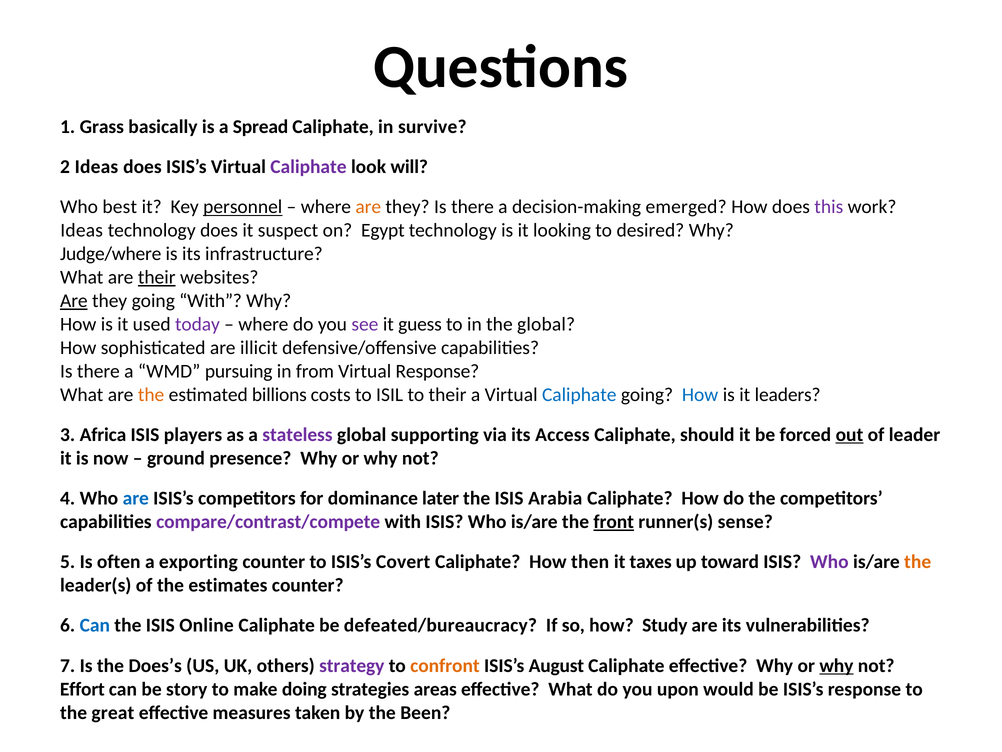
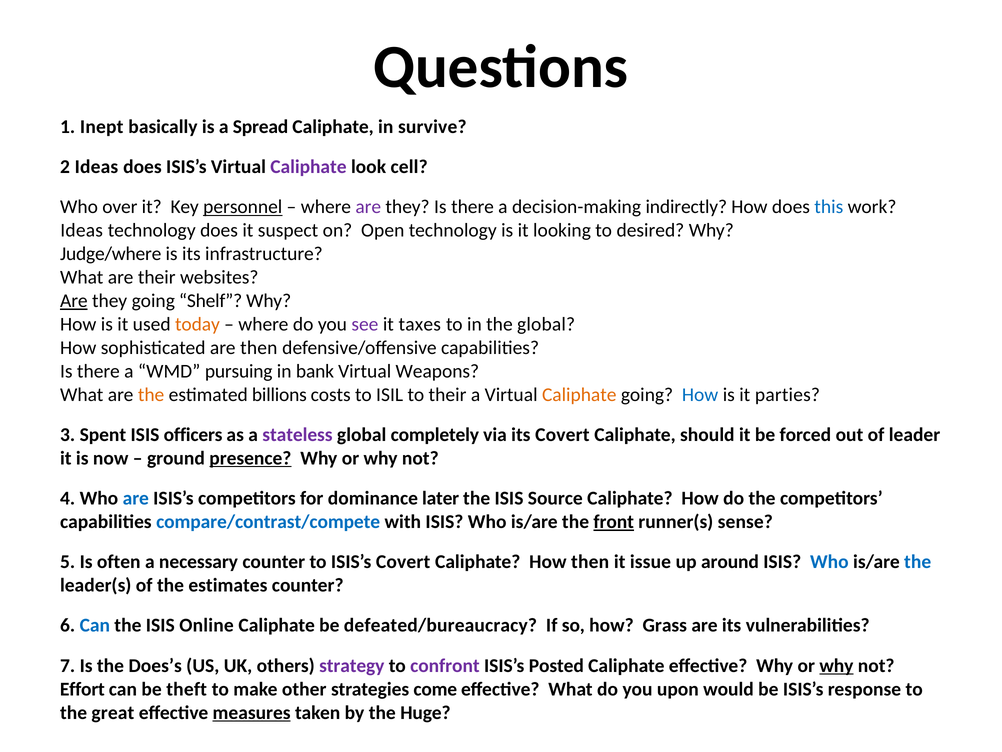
Grass: Grass -> Inept (102, 127)
will: will -> cell (409, 167)
best: best -> over (120, 207)
are colour: orange -> purple (368, 207)
emerged: emerged -> indirectly (686, 207)
this colour: purple -> blue (829, 207)
Egypt: Egypt -> Open (383, 230)
their underline: present -> none (157, 277)
going With: With -> Shelf (211, 301)
today colour: purple -> orange (197, 324)
guess: guess -> taxes (420, 324)
are illicit: illicit -> then (259, 348)
from: from -> bank (315, 371)
Virtual Response: Response -> Weapons (437, 371)
Caliphate colour: blue -> orange (579, 394)
leaders: leaders -> parties (787, 394)
Africa: Africa -> Spent (103, 434)
players: players -> officers (193, 434)
supporting: supporting -> completely (435, 434)
its Access: Access -> Covert (562, 434)
out underline: present -> none (849, 434)
presence underline: none -> present (250, 458)
Arabia: Arabia -> Source (555, 498)
compare/contrast/compete colour: purple -> blue (268, 521)
exporting: exporting -> necessary (198, 562)
taxes: taxes -> issue (650, 562)
toward: toward -> around (730, 562)
Who colour: purple -> blue (829, 562)
the colour: orange -> blue (918, 562)
Study: Study -> Grass (665, 625)
confront colour: orange -> purple (445, 665)
August: August -> Posted (556, 665)
story: story -> theft (187, 689)
doing: doing -> other (304, 689)
areas: areas -> come (435, 689)
measures underline: none -> present (252, 712)
Been: Been -> Huge (425, 712)
